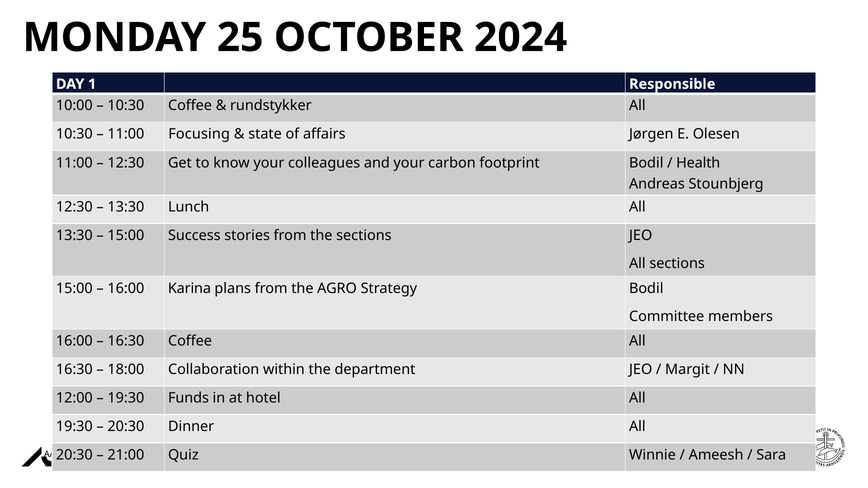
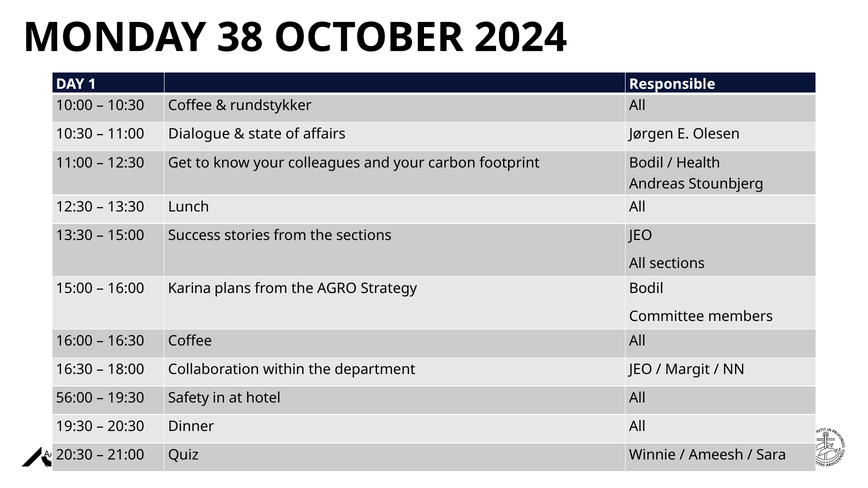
25: 25 -> 38 (240, 38)
Focusing: Focusing -> Dialogue (199, 134)
12:00: 12:00 -> 56:00 (74, 398)
Funds: Funds -> Safety (189, 398)
